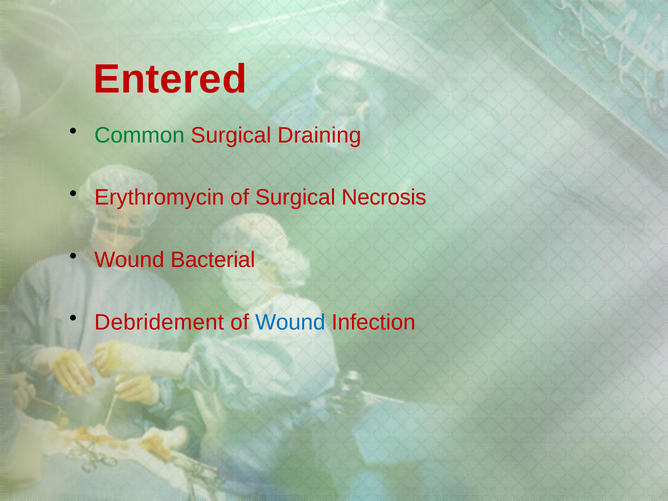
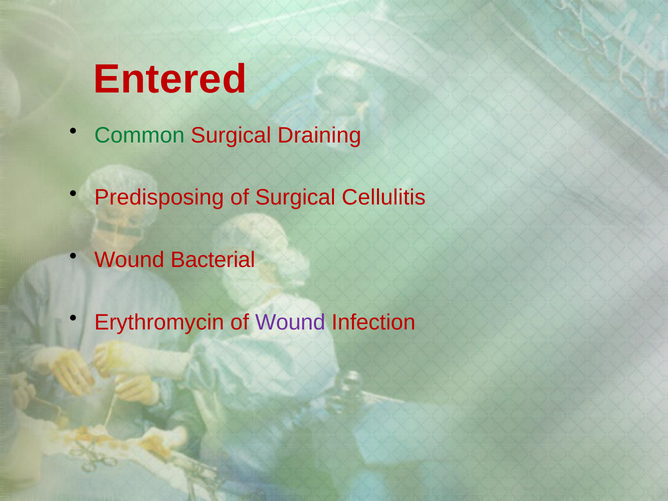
Erythromycin: Erythromycin -> Predisposing (159, 197)
Necrosis: Necrosis -> Cellulitis (384, 197)
Debridement: Debridement -> Erythromycin (159, 322)
Wound colour: blue -> purple (290, 322)
